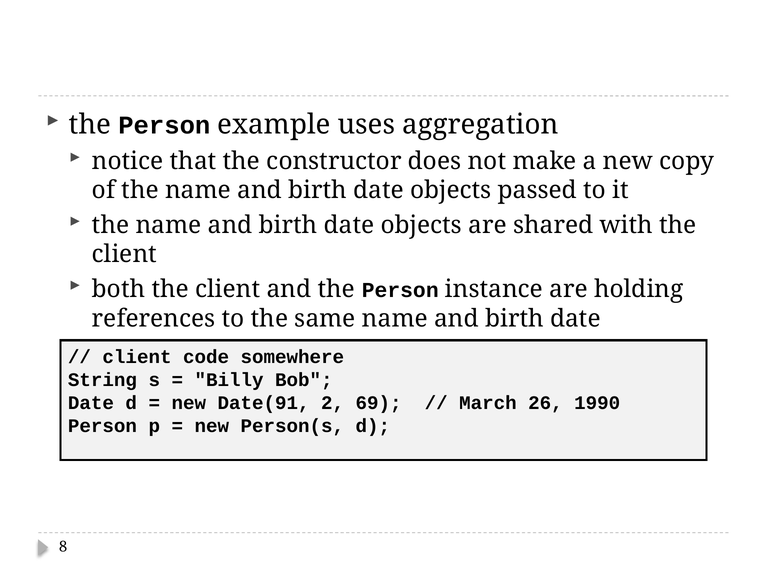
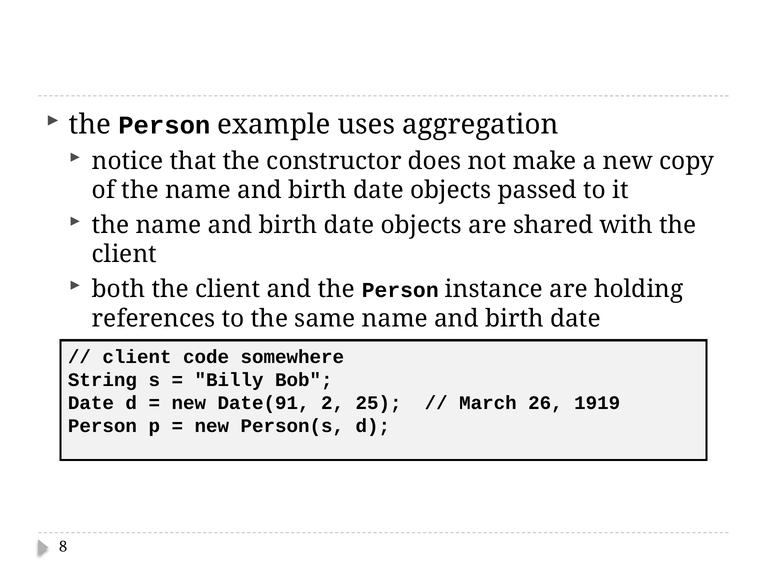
69: 69 -> 25 (379, 403)
1990: 1990 -> 1919 (597, 403)
